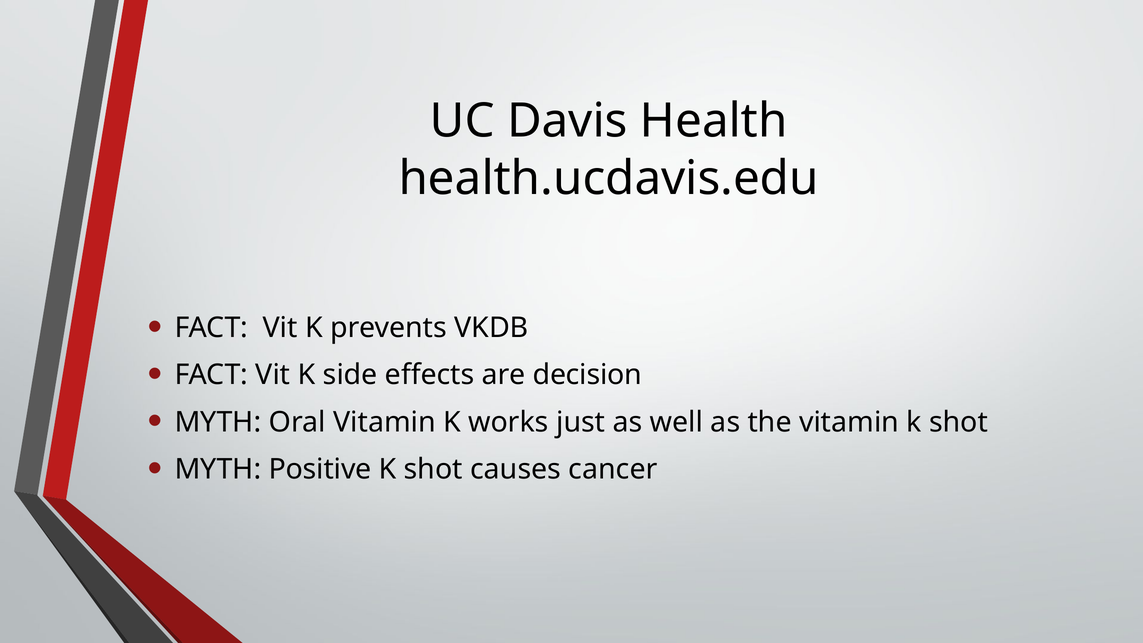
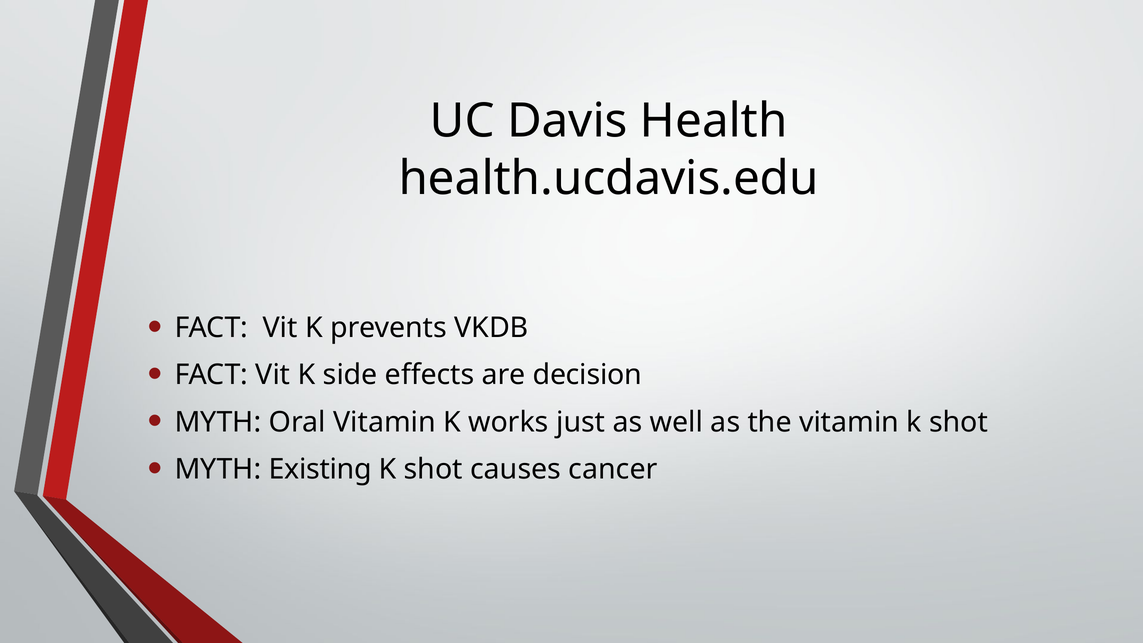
Positive: Positive -> Existing (320, 469)
